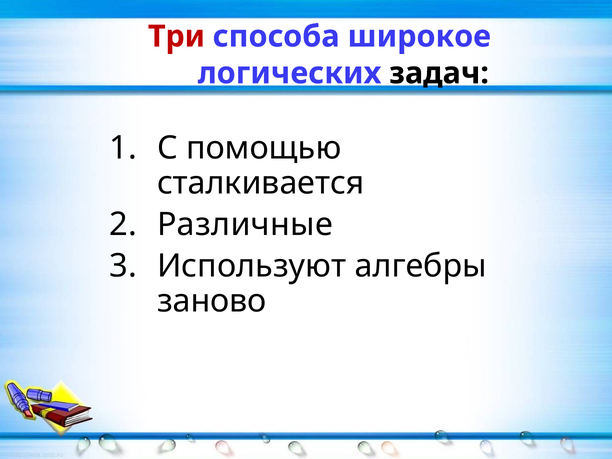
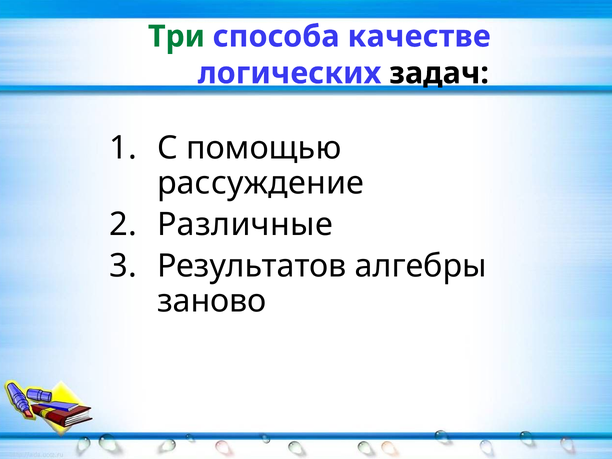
Три colour: red -> green (177, 36)
широкое: широкое -> качестве (419, 36)
сталкивается: сталкивается -> рассуждение (261, 183)
Используют: Используют -> Результатов (252, 266)
